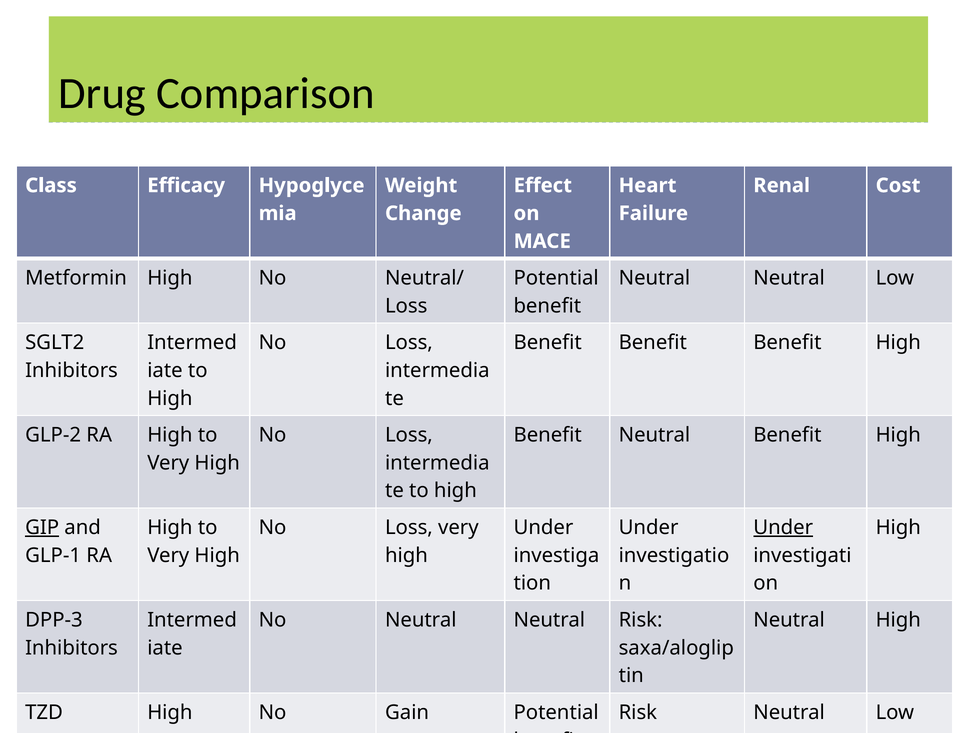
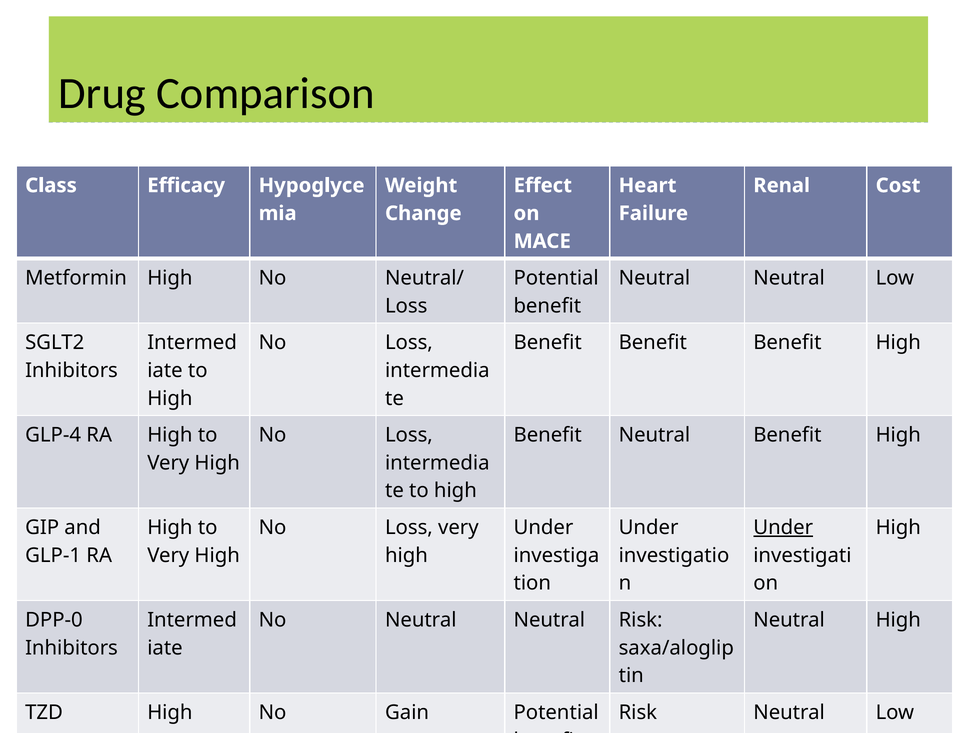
GLP-2: GLP-2 -> GLP-4 (53, 435)
GIP underline: present -> none (42, 527)
DPP-3: DPP-3 -> DPP-0 (54, 620)
